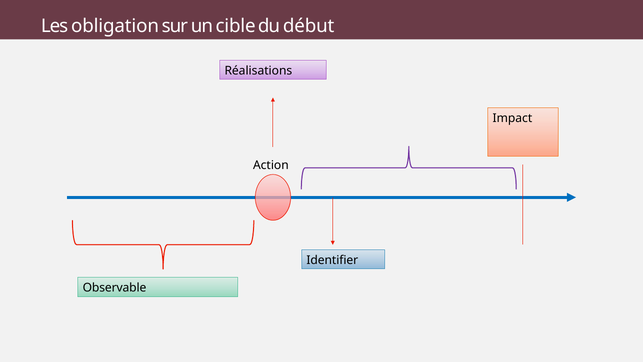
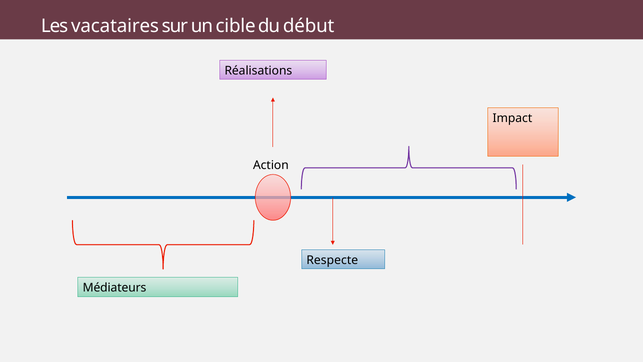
obligation: obligation -> vacataires (115, 26)
Identifier: Identifier -> Respecte (332, 260)
Observable: Observable -> Médiateurs (114, 288)
